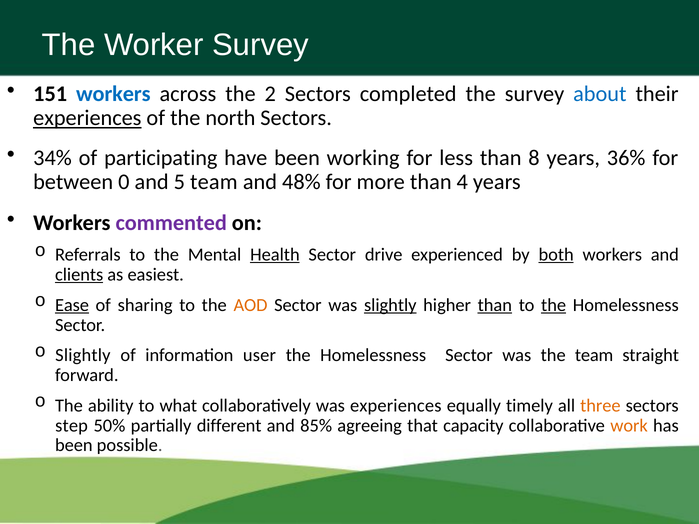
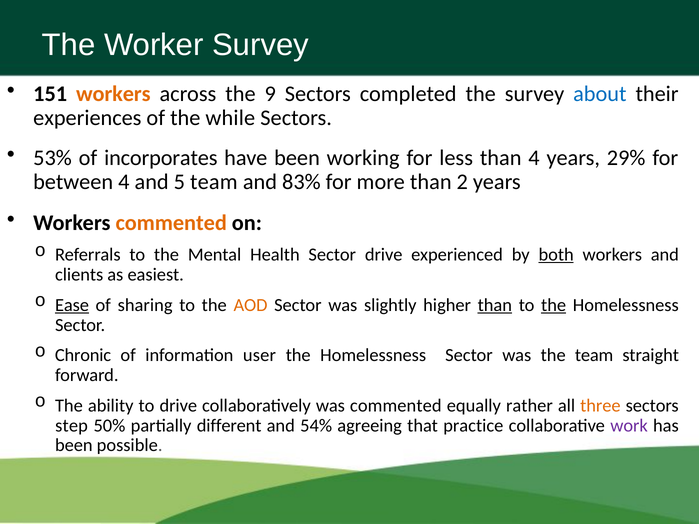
workers colour: blue -> orange (113, 94)
2: 2 -> 9 (270, 94)
experiences underline: present -> none (87, 118)
north: north -> while (230, 118)
34%: 34% -> 53% (52, 158)
participating: participating -> incorporates (161, 158)
than 8: 8 -> 4 (534, 158)
36%: 36% -> 29% (626, 158)
between 0: 0 -> 4 (124, 182)
48%: 48% -> 83% (301, 182)
4: 4 -> 2 (462, 182)
commented colour: purple -> orange (171, 223)
Health underline: present -> none (275, 255)
clients underline: present -> none (79, 275)
slightly underline: present -> none (390, 305)
Slightly: Slightly -> Chronic (83, 355)
to what: what -> drive (178, 406)
was experiences: experiences -> commented (396, 406)
timely: timely -> rather (529, 406)
85%: 85% -> 54% (316, 426)
capacity: capacity -> practice (473, 426)
work colour: orange -> purple (629, 426)
